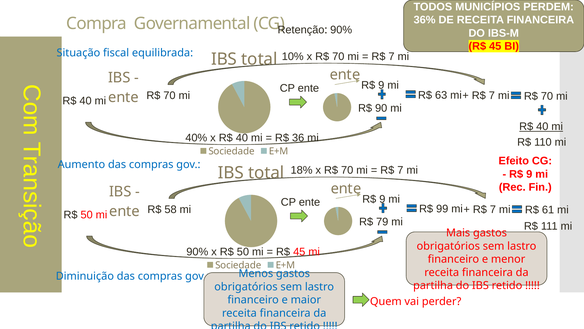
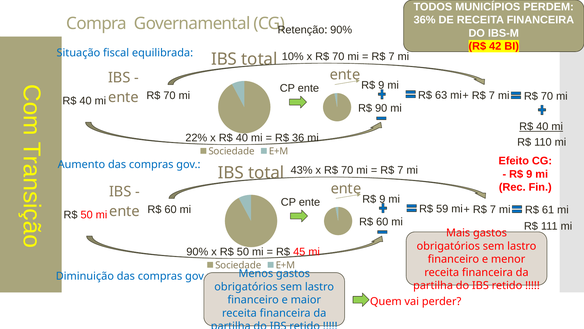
45: 45 -> 42 (495, 46)
40%: 40% -> 22% (196, 138)
18%: 18% -> 43% (302, 170)
99: 99 -> 59 (442, 209)
58: 58 -> 60 (171, 209)
79: 79 -> 60 (382, 222)
